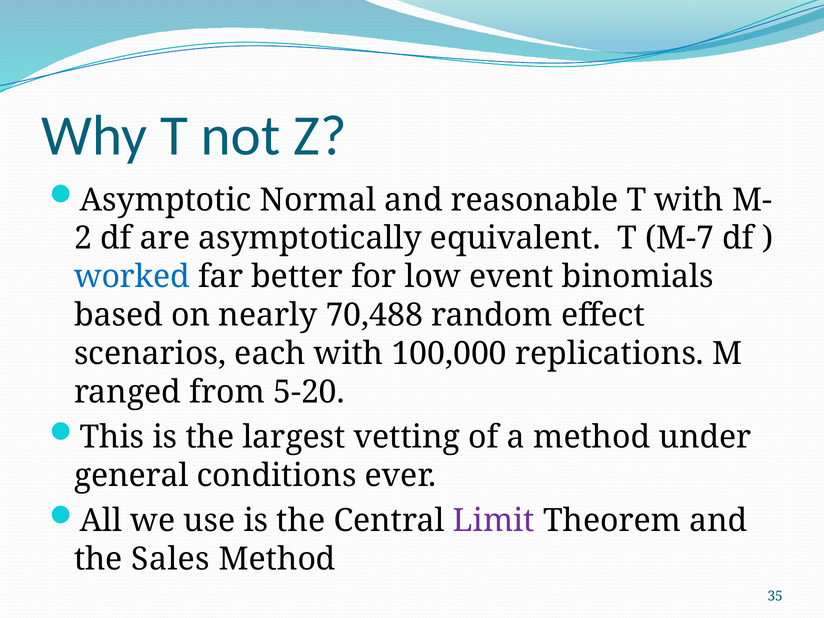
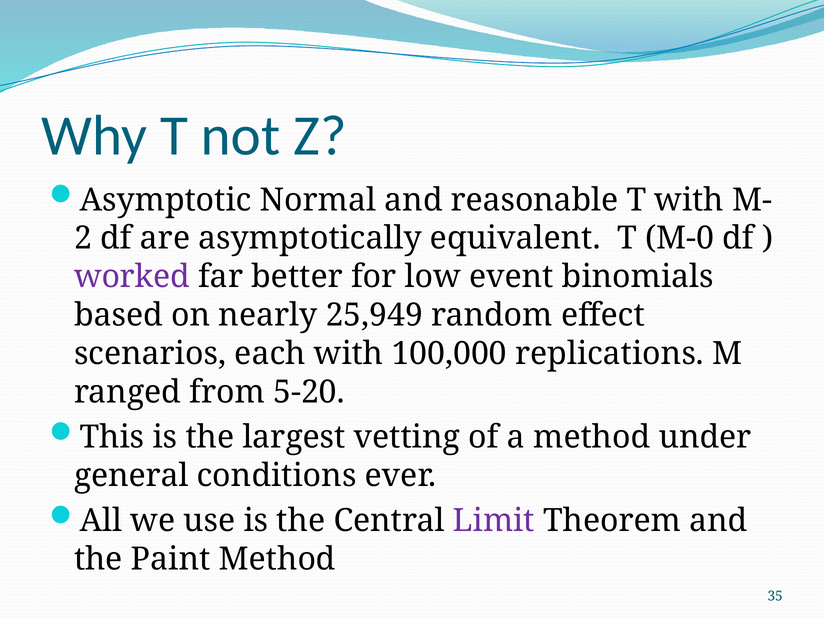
M-7: M-7 -> M-0 (680, 238)
worked colour: blue -> purple (132, 277)
70,488: 70,488 -> 25,949 (374, 315)
Sales: Sales -> Paint (171, 559)
